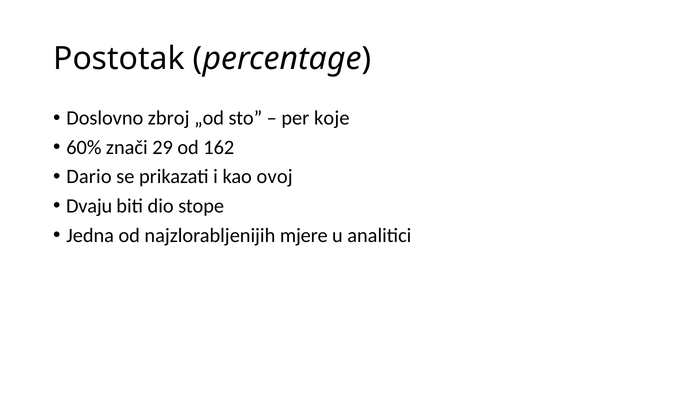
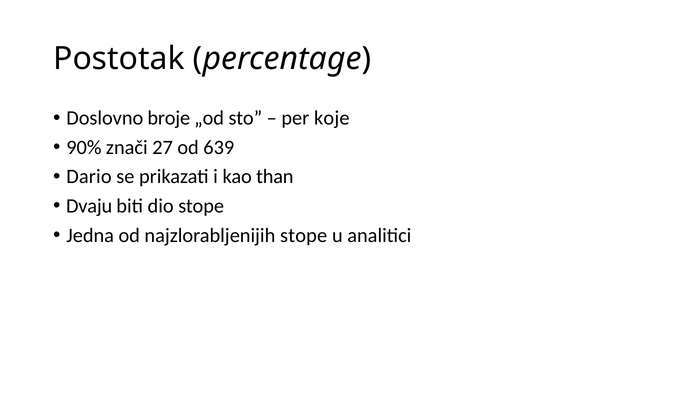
zbroj: zbroj -> broje (169, 118)
60%: 60% -> 90% (84, 147)
29: 29 -> 27 (163, 147)
162: 162 -> 639 (219, 147)
ovoj: ovoj -> than (275, 177)
najzlorabljenijih mjere: mjere -> stope (304, 235)
